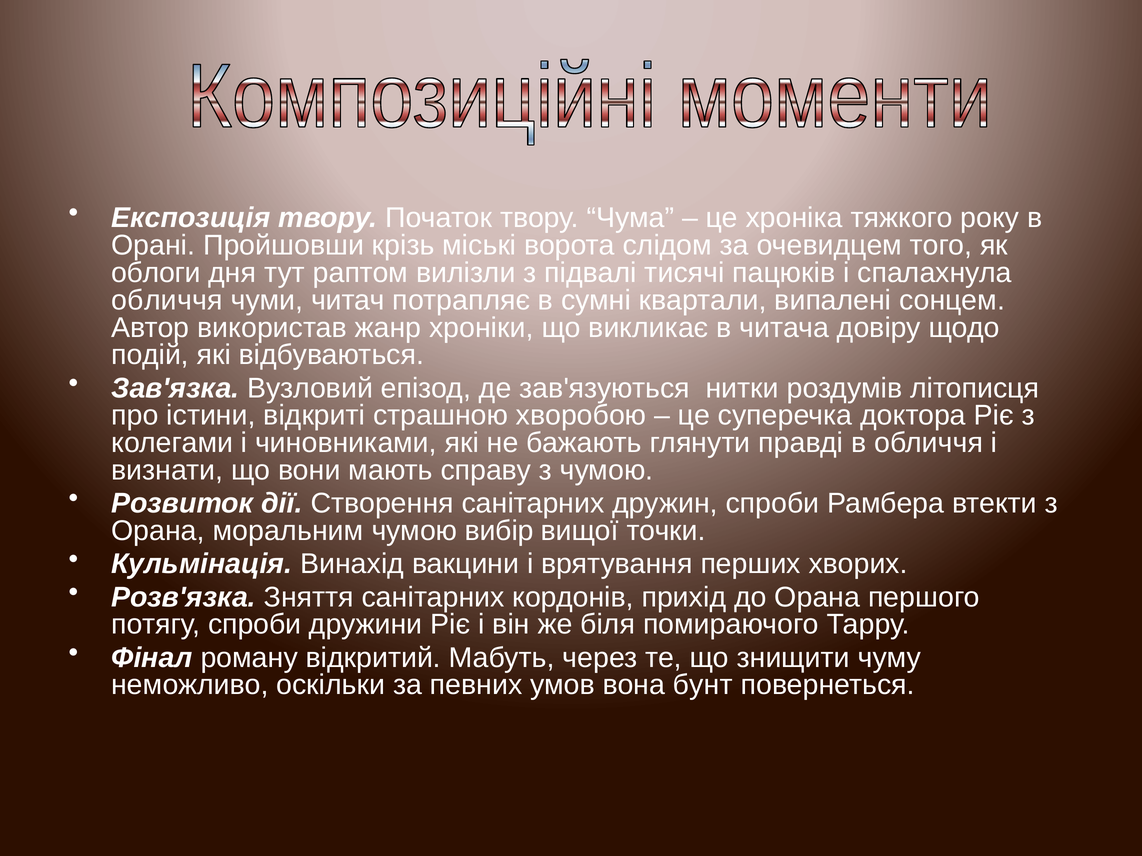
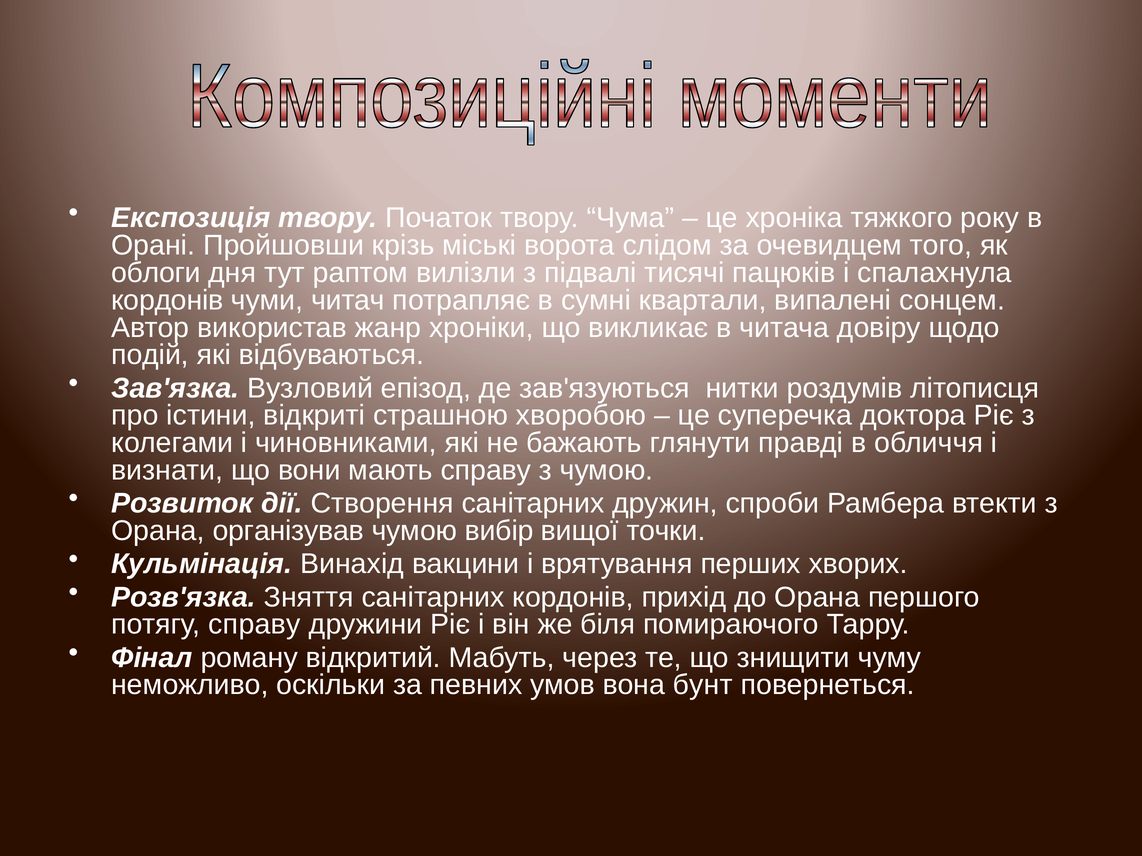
обличчя: обличчя -> кордонів (167, 300)
моральним: моральним -> організував (288, 531)
потягу спроби: спроби -> справу (254, 625)
